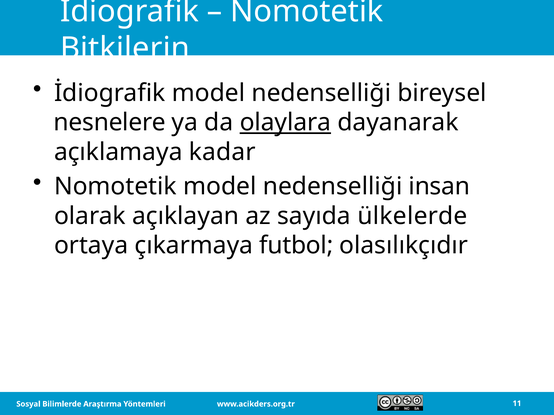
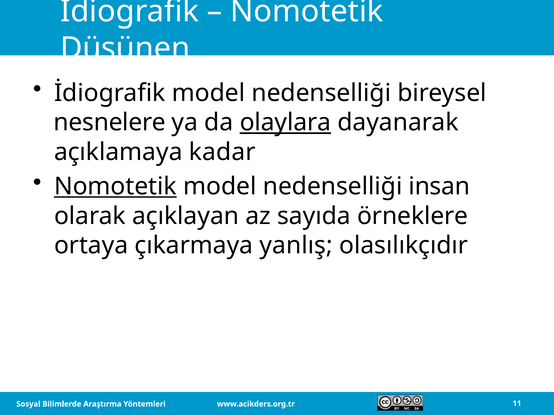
Bitkilerin: Bitkilerin -> Düşünen (125, 48)
Nomotetik underline: none -> present (115, 187)
ülkelerde: ülkelerde -> örneklere (413, 216)
futbol: futbol -> yanlış (296, 246)
